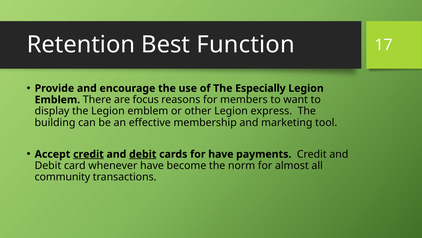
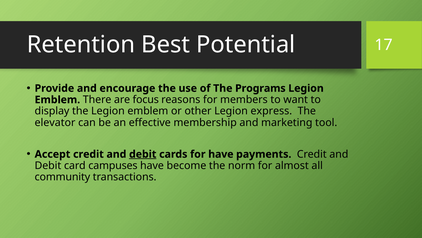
Function: Function -> Potential (246, 45)
Especially: Especially -> Programs (260, 88)
building: building -> elevator (55, 122)
credit underline: present -> none (88, 154)
whenever: whenever -> campuses (113, 165)
